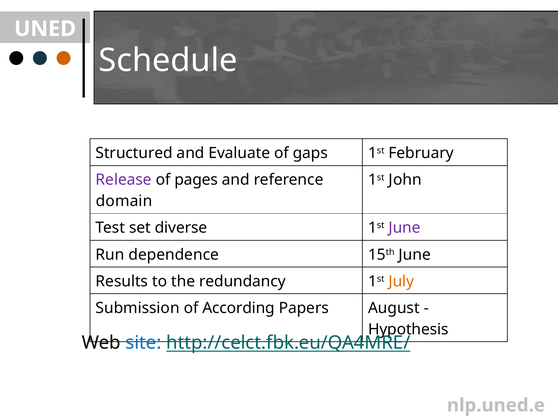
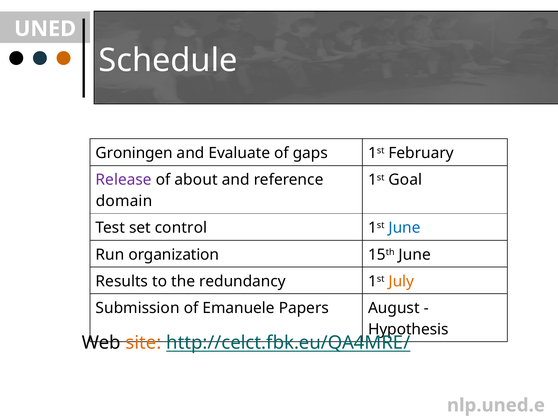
Structured: Structured -> Groningen (134, 153)
John: John -> Goal (405, 180)
pages: pages -> about (196, 180)
diverse: diverse -> control (181, 228)
June colour: purple -> blue (405, 228)
dependence: dependence -> organization (174, 255)
According: According -> Emanuele (239, 308)
site colour: blue -> orange (144, 343)
